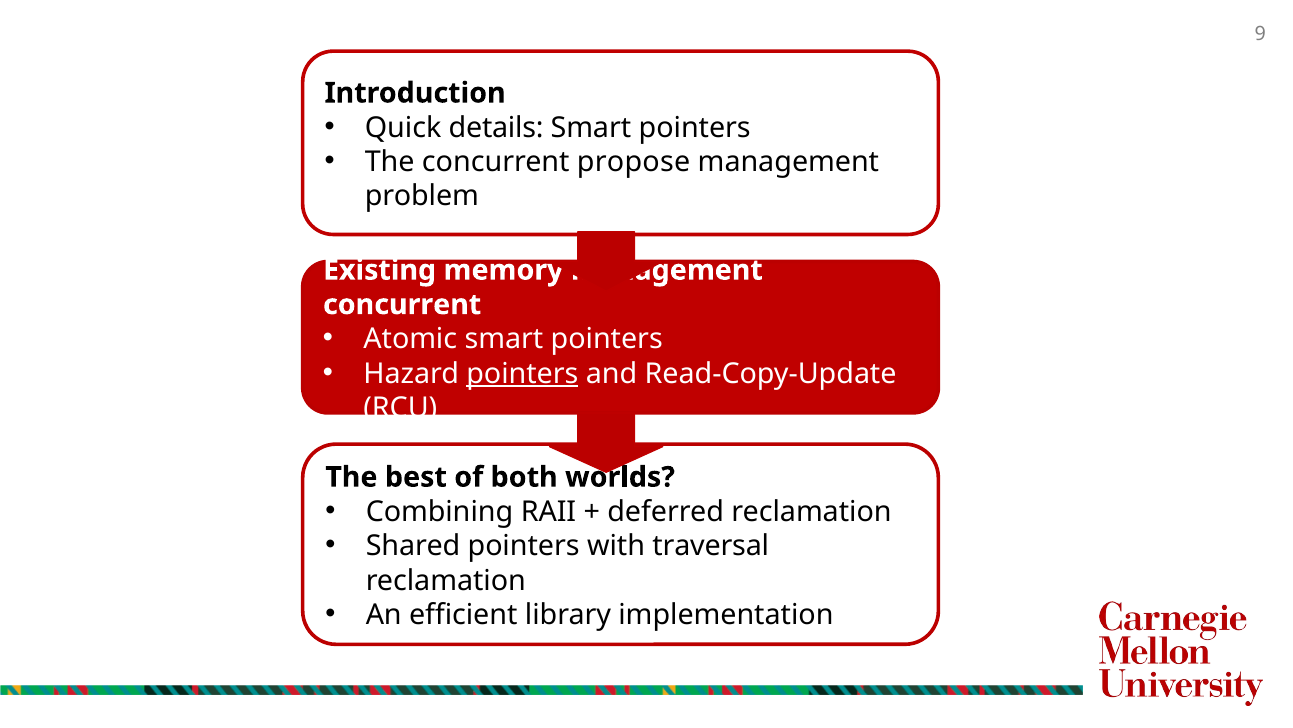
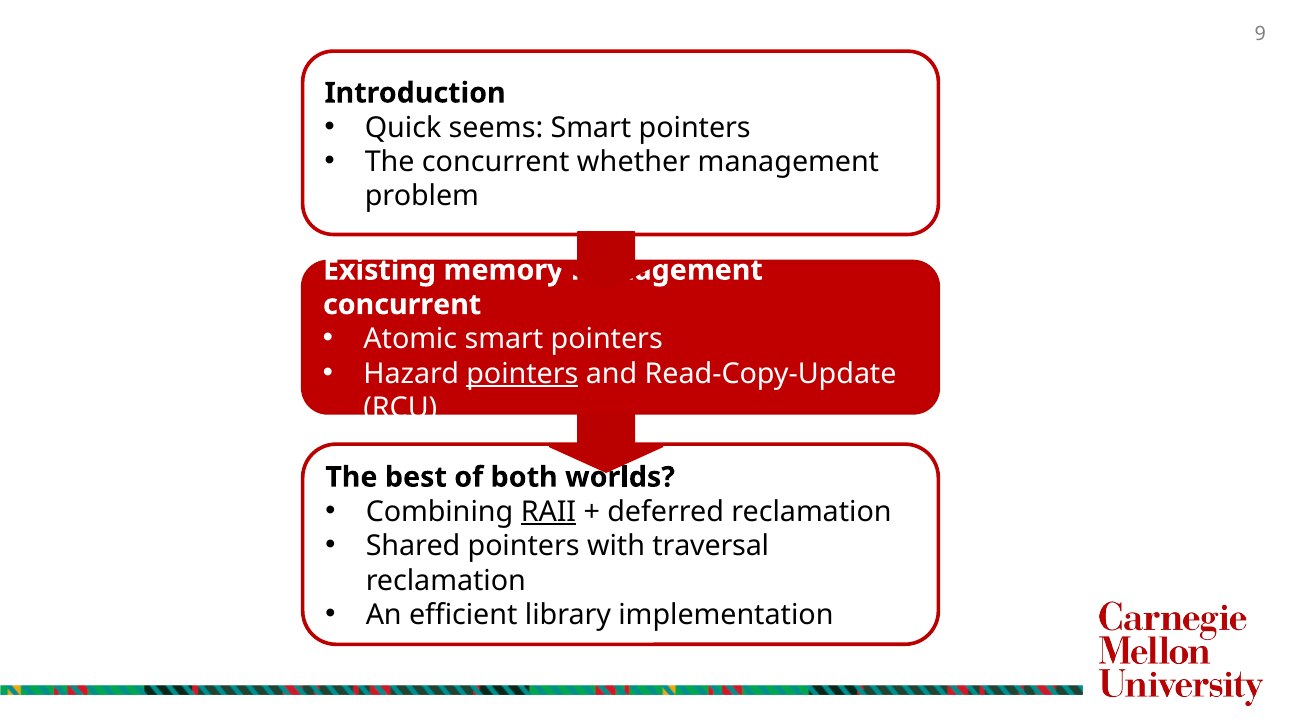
details: details -> seems (496, 127)
propose: propose -> whether (634, 162)
RAII underline: none -> present (548, 511)
